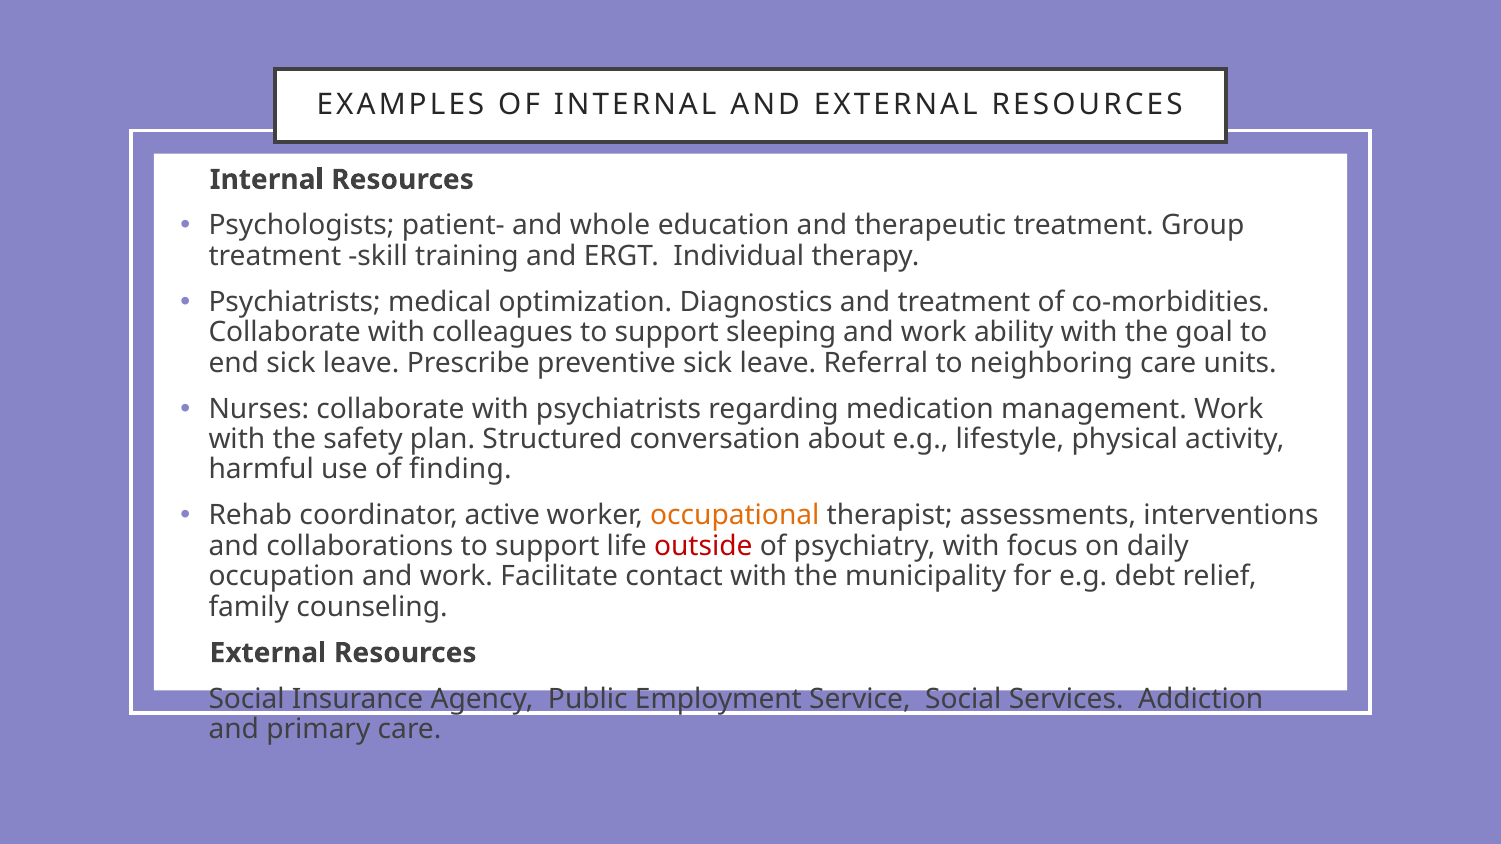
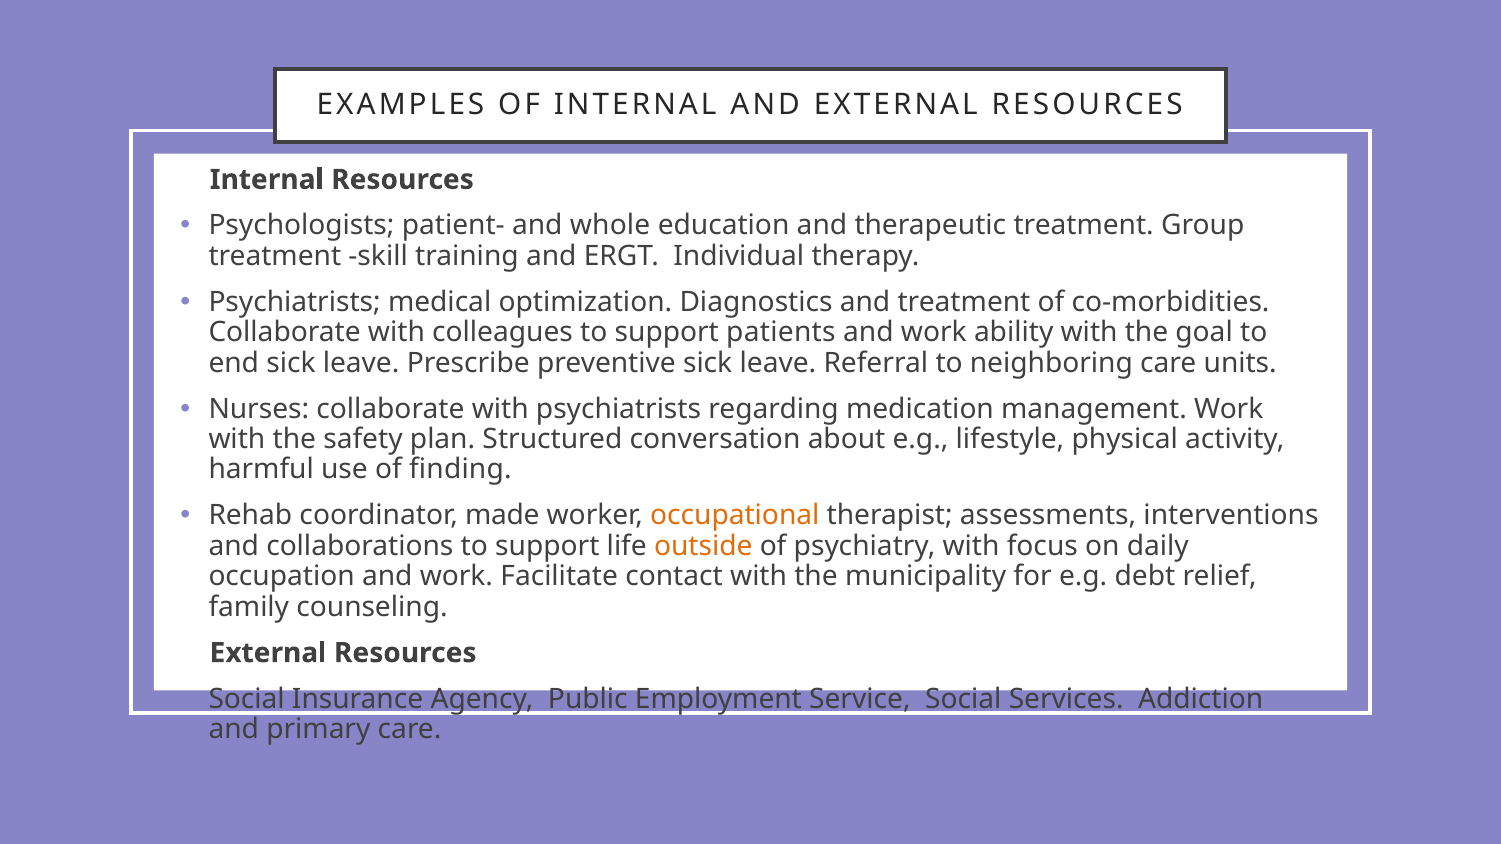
sleeping: sleeping -> patients (781, 333)
active: active -> made (502, 516)
outside colour: red -> orange (703, 546)
